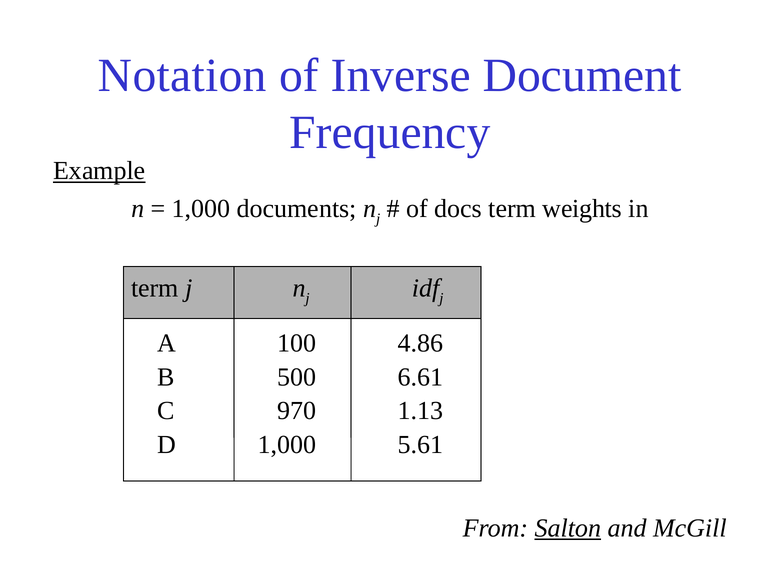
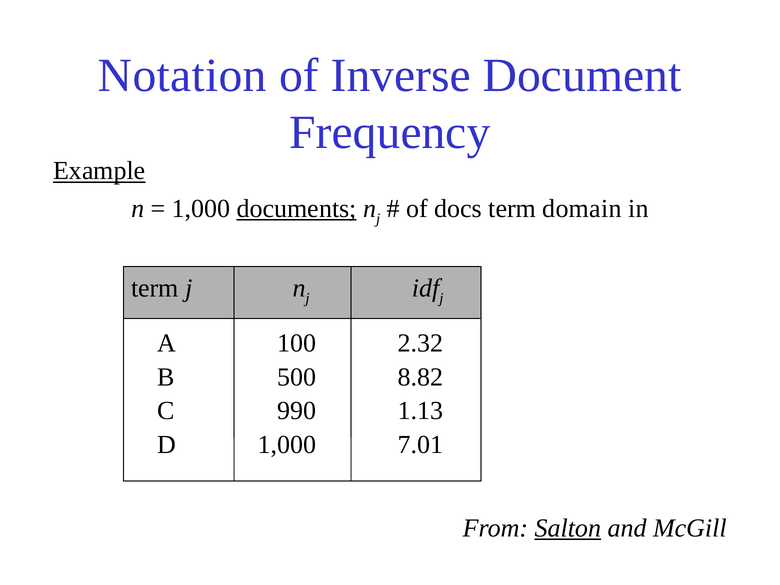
documents underline: none -> present (297, 208)
weights: weights -> domain (582, 208)
4.86: 4.86 -> 2.32 (421, 343)
6.61: 6.61 -> 8.82 (421, 377)
970: 970 -> 990 (297, 411)
5.61: 5.61 -> 7.01 (421, 445)
